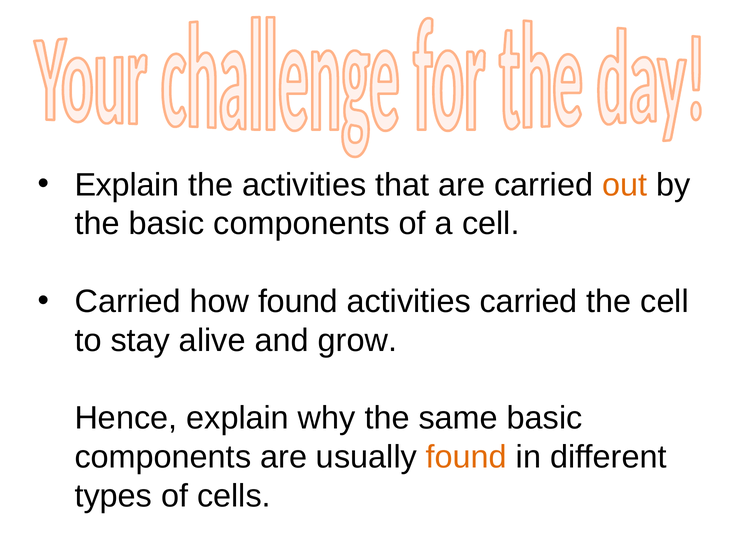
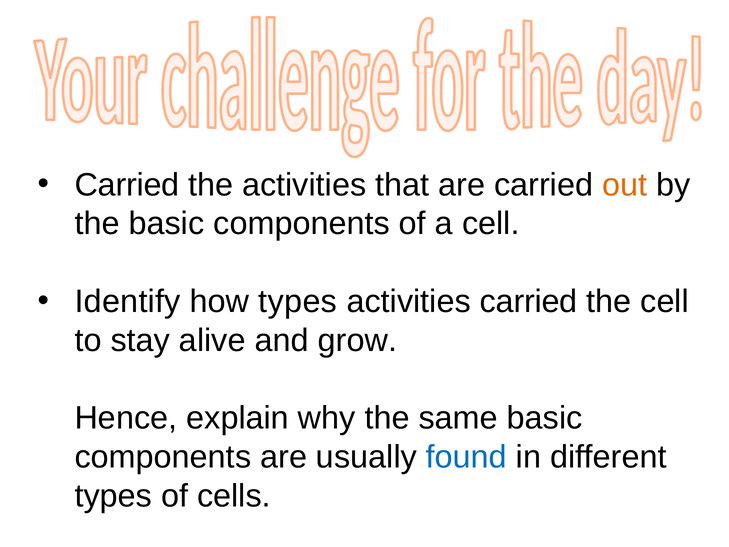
Explain: Explain -> Carried (127, 185)
Carried: Carried -> Identify (128, 301)
how found: found -> types (298, 301)
found colour: orange -> blue (466, 457)
